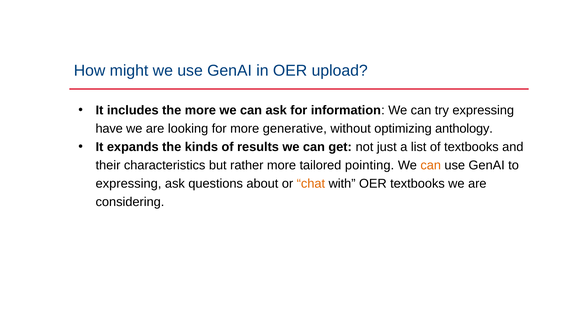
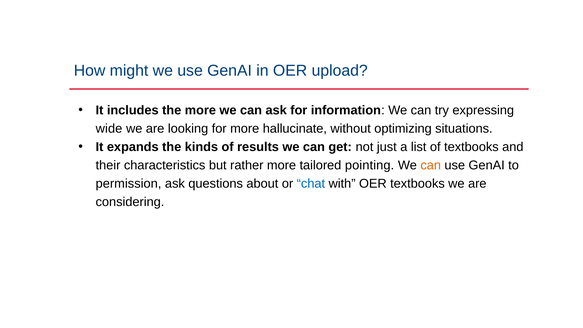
have: have -> wide (109, 129)
generative: generative -> hallucinate (295, 129)
anthology: anthology -> situations (464, 129)
expressing: expressing -> permission (129, 184)
chat colour: orange -> blue (311, 184)
